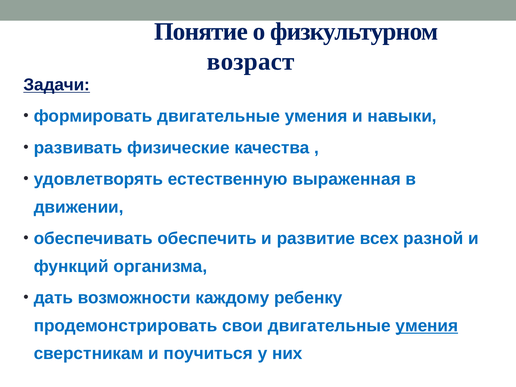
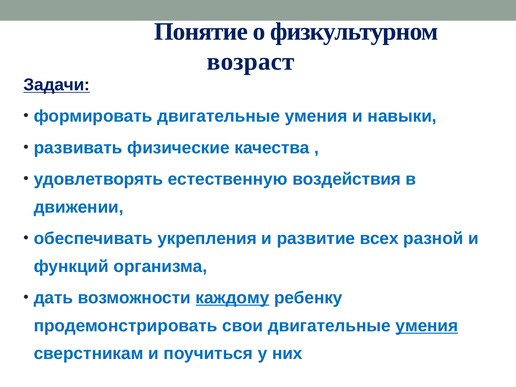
выраженная: выраженная -> воздействия (347, 179)
обеспечить: обеспечить -> укрепления (207, 239)
каждому underline: none -> present (232, 298)
